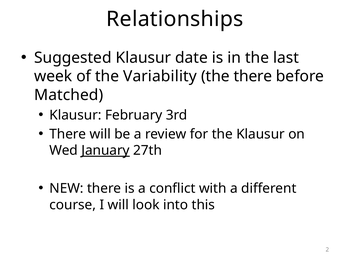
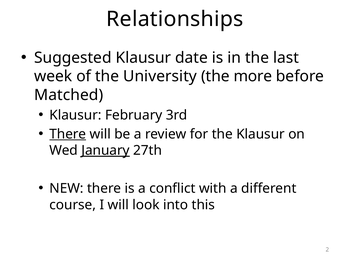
Variability: Variability -> University (160, 77)
the there: there -> more (253, 77)
There underline: none -> present (68, 134)
